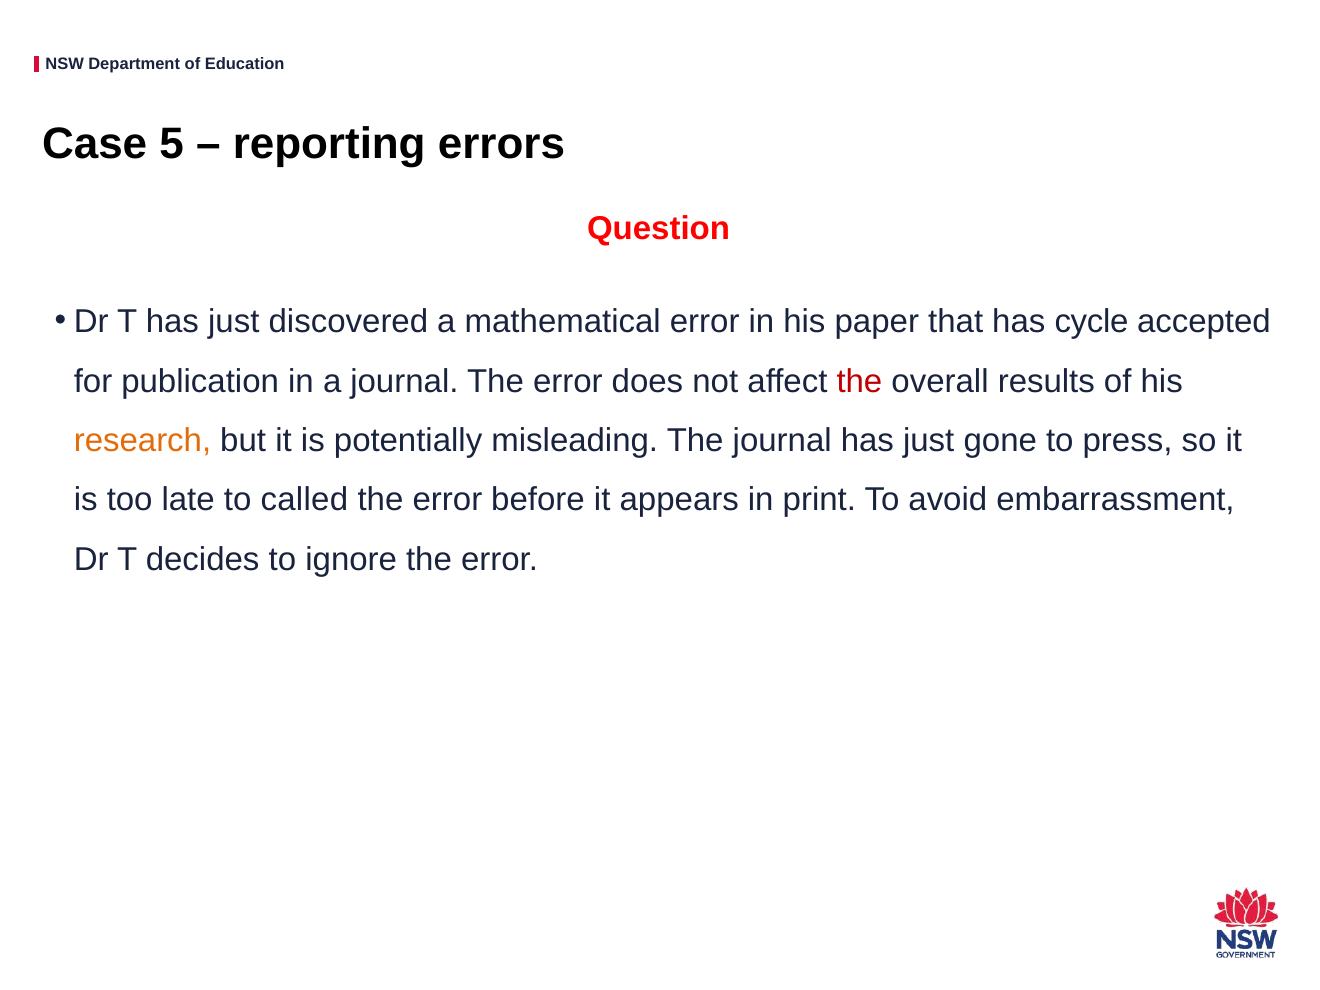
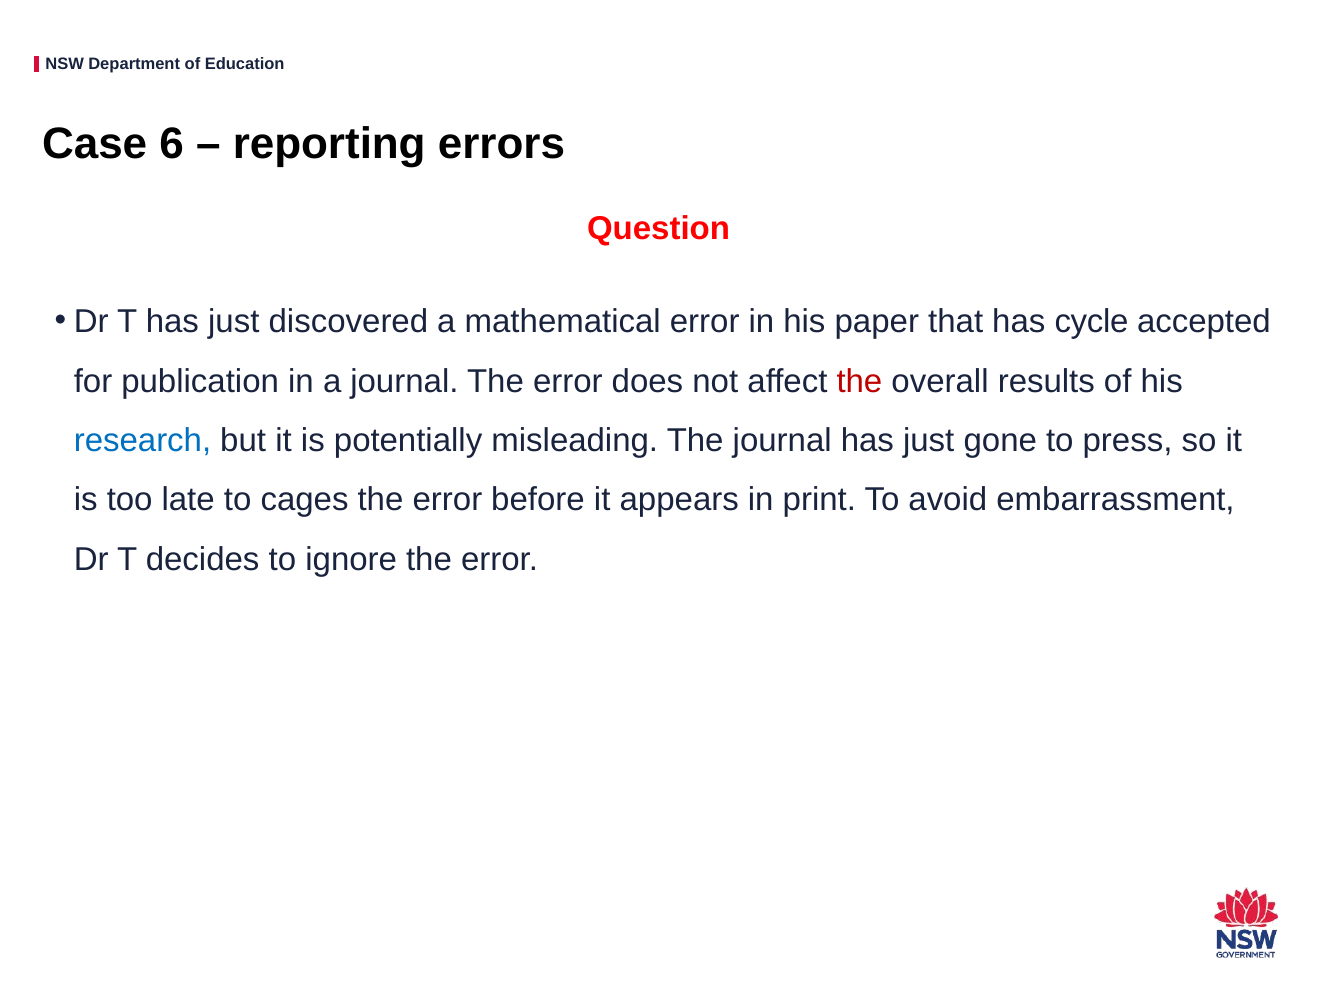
5: 5 -> 6 (172, 144)
research colour: orange -> blue (143, 441)
called: called -> cages (305, 500)
